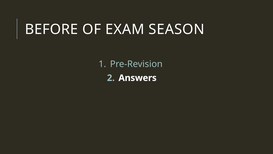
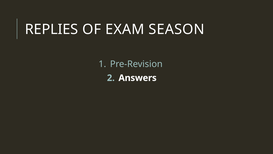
BEFORE: BEFORE -> REPLIES (52, 29)
